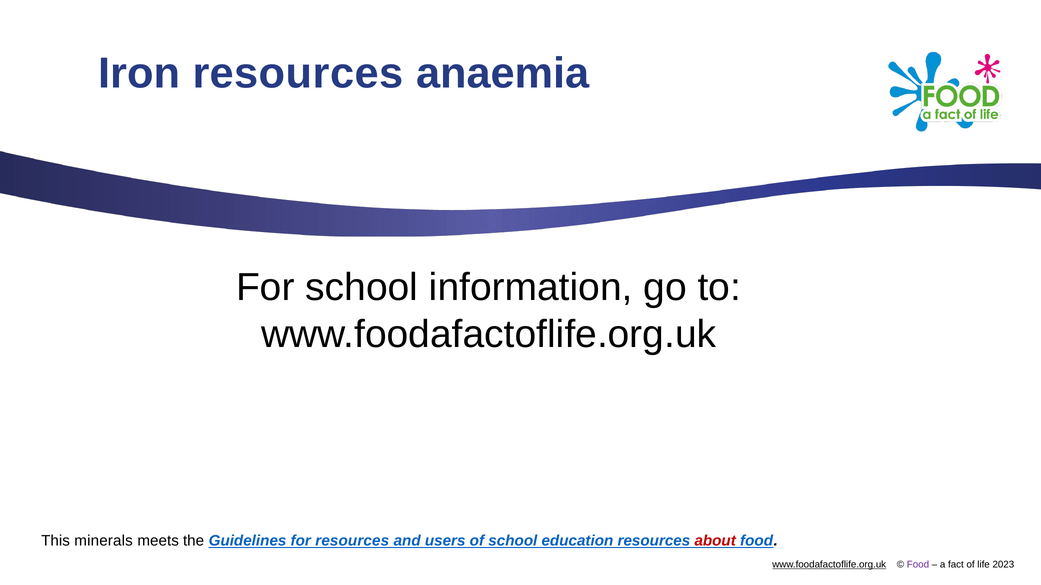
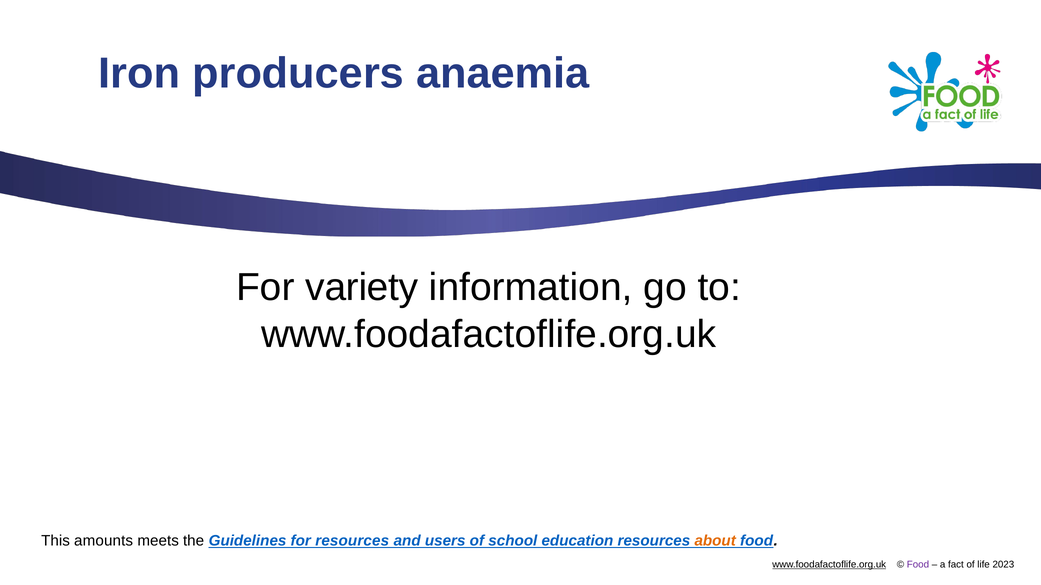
Iron resources: resources -> producers (298, 73)
For school: school -> variety (362, 288)
minerals: minerals -> amounts (104, 541)
about colour: red -> orange (715, 541)
